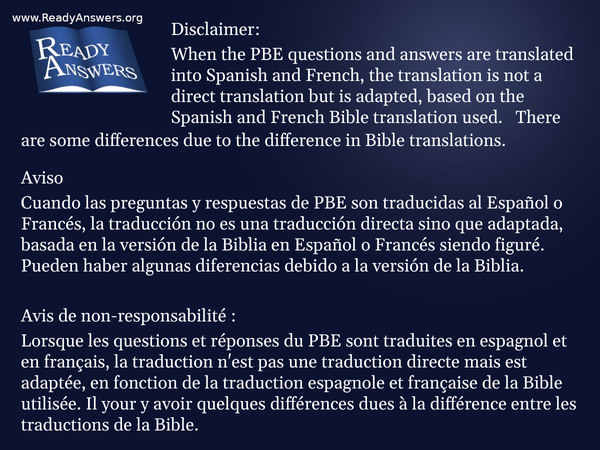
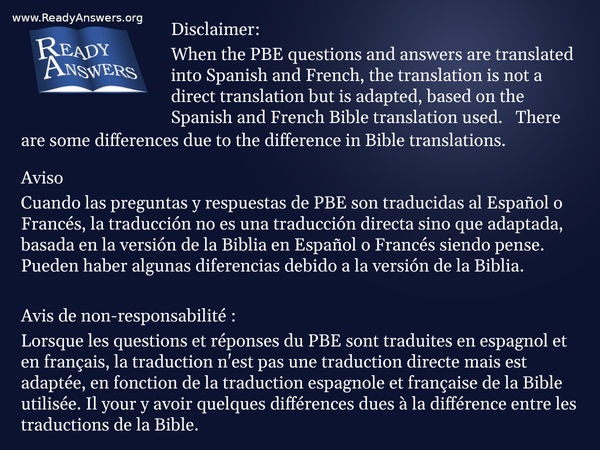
figuré: figuré -> pense (520, 245)
